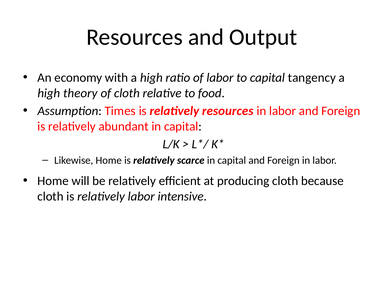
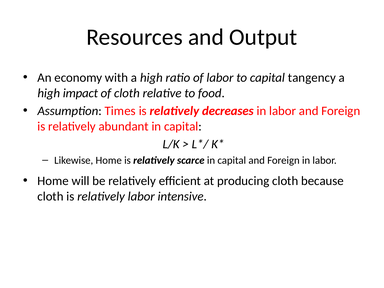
theory: theory -> impact (80, 93)
relatively resources: resources -> decreases (228, 111)
